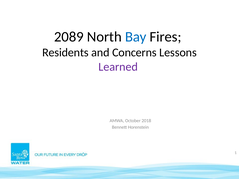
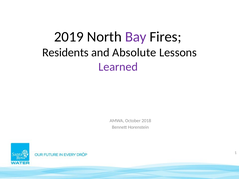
2089: 2089 -> 2019 (69, 37)
Bay colour: blue -> purple (136, 37)
Concerns: Concerns -> Absolute (134, 53)
